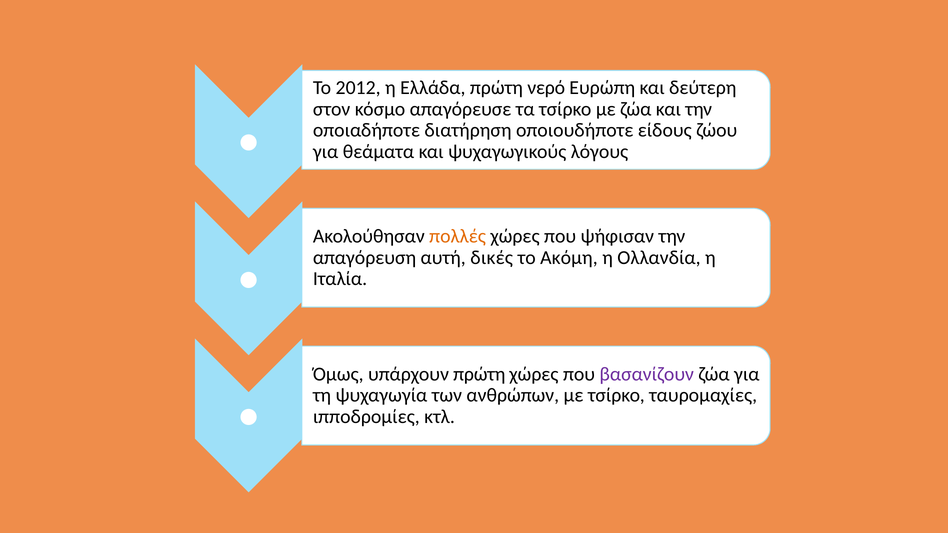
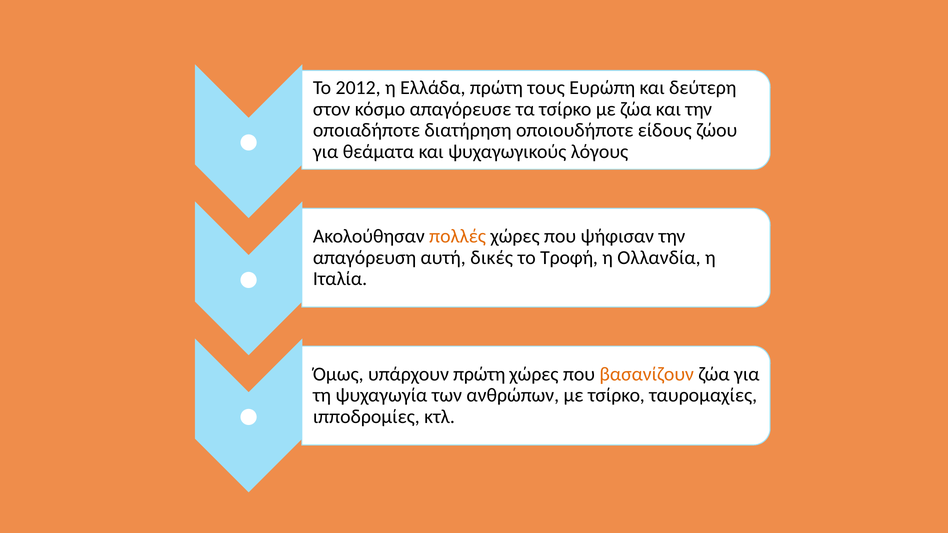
νερό: νερό -> τους (546, 88)
Ακόμη: Ακόμη -> Τροφή (569, 258)
βασανίζουν colour: purple -> orange (647, 374)
